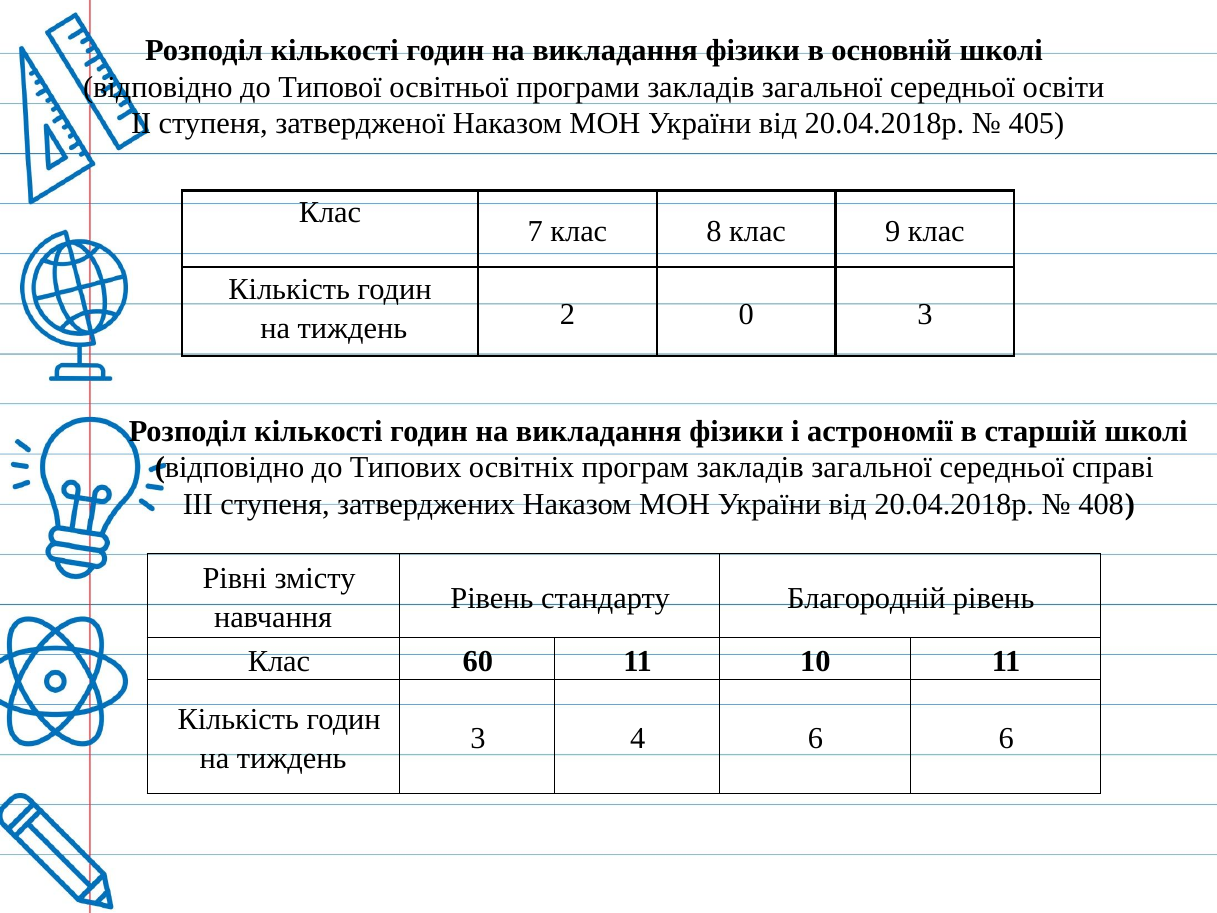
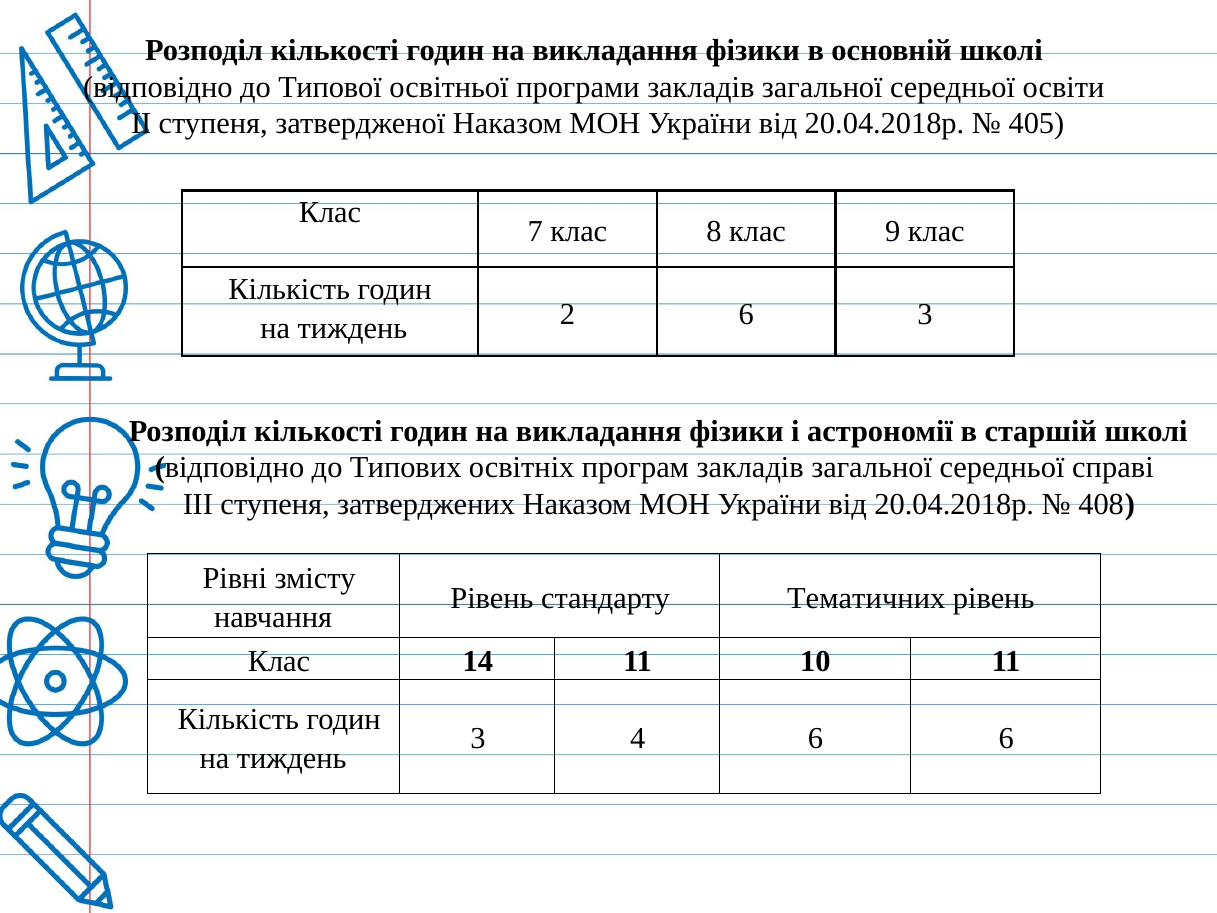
2 0: 0 -> 6 (746, 314)
Благородній: Благородній -> Тематичних (866, 598)
60: 60 -> 14 (478, 661)
